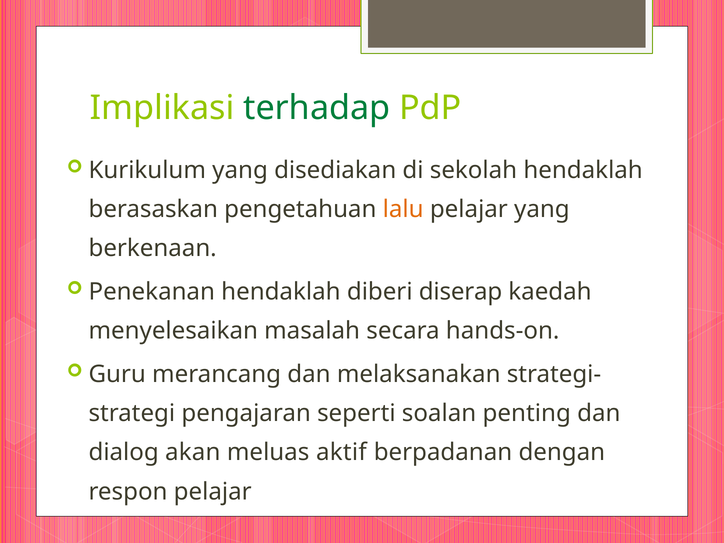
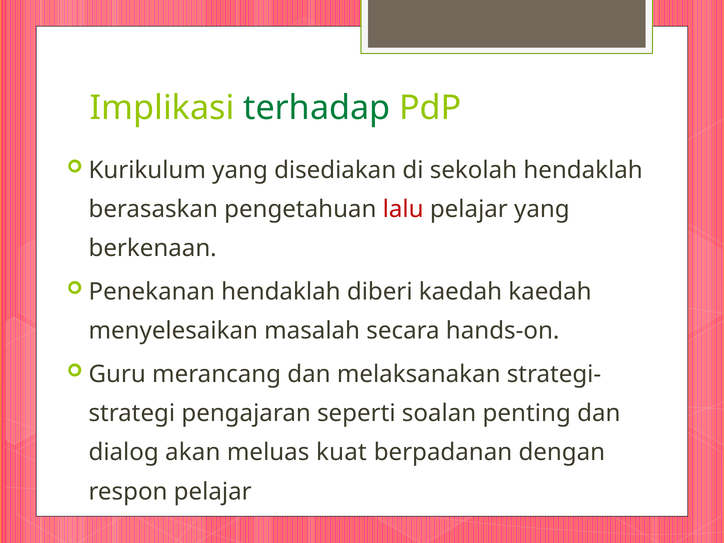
lalu colour: orange -> red (403, 209)
diberi diserap: diserap -> kaedah (460, 292)
aktif: aktif -> kuat (341, 452)
